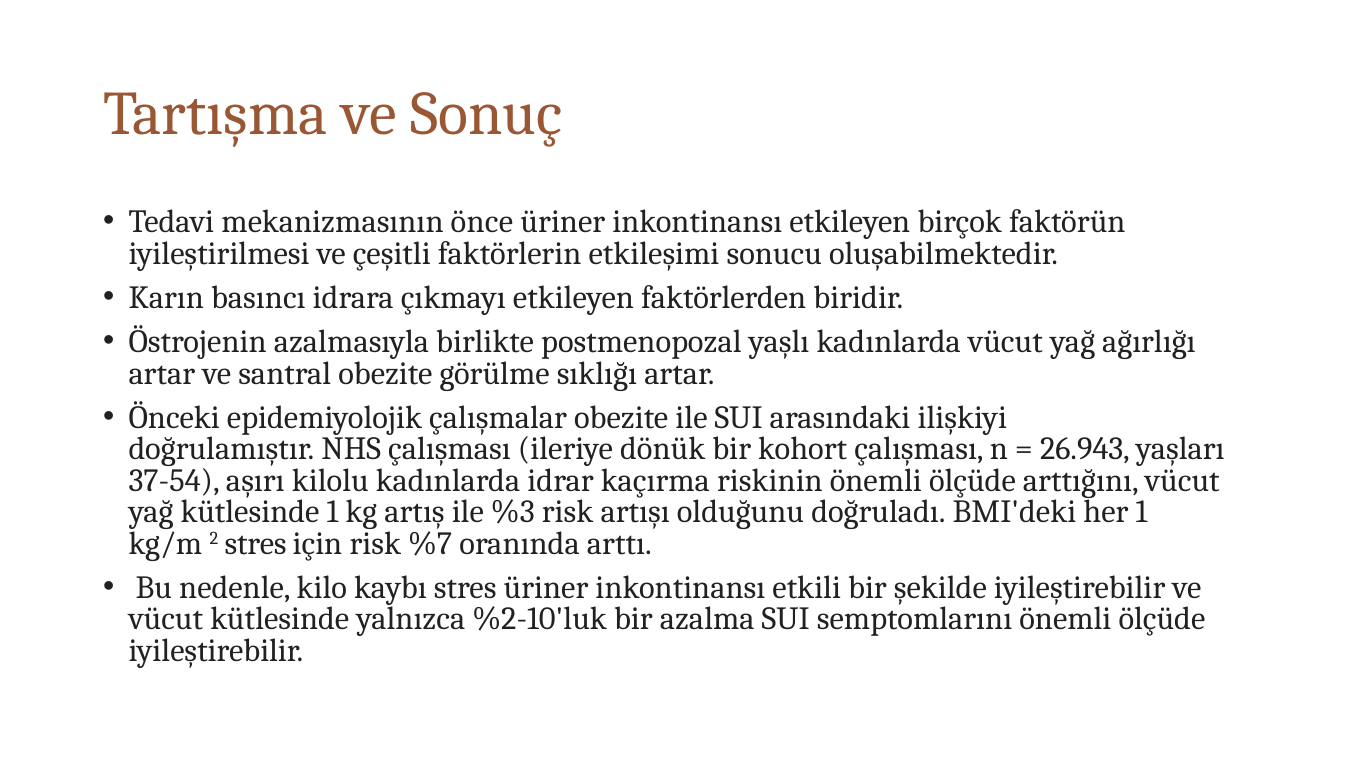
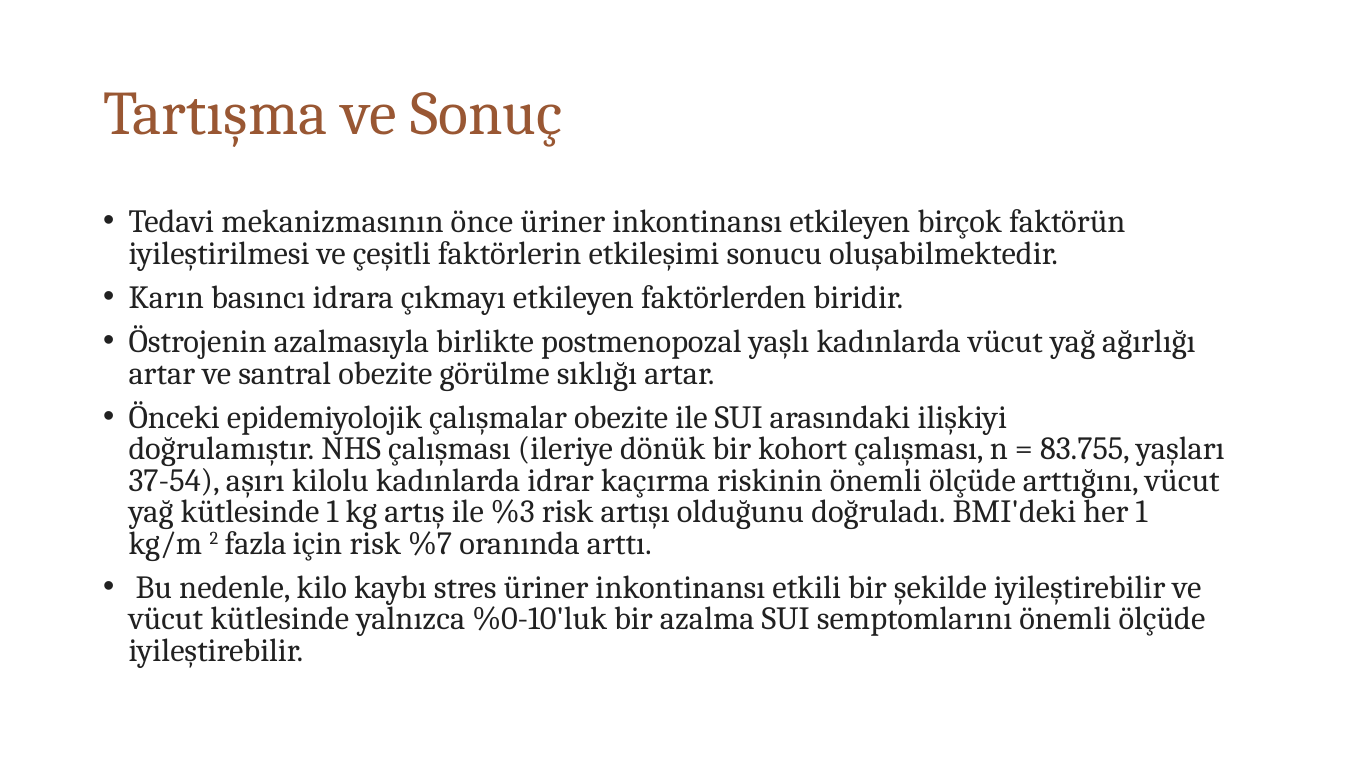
26.943: 26.943 -> 83.755 (1085, 449)
2 stres: stres -> fazla (256, 543)
%2-10'luk: %2-10'luk -> %0-10'luk (540, 619)
